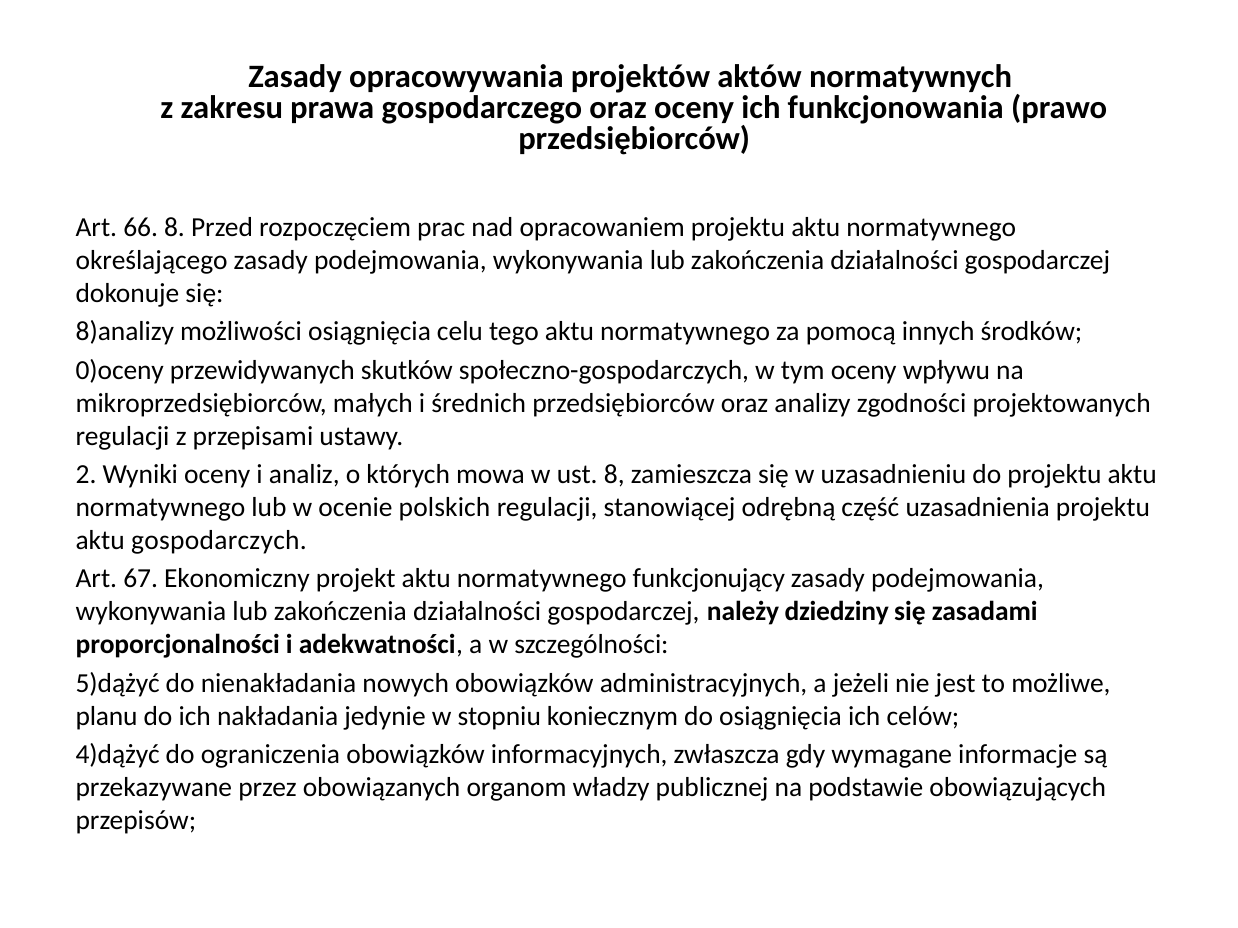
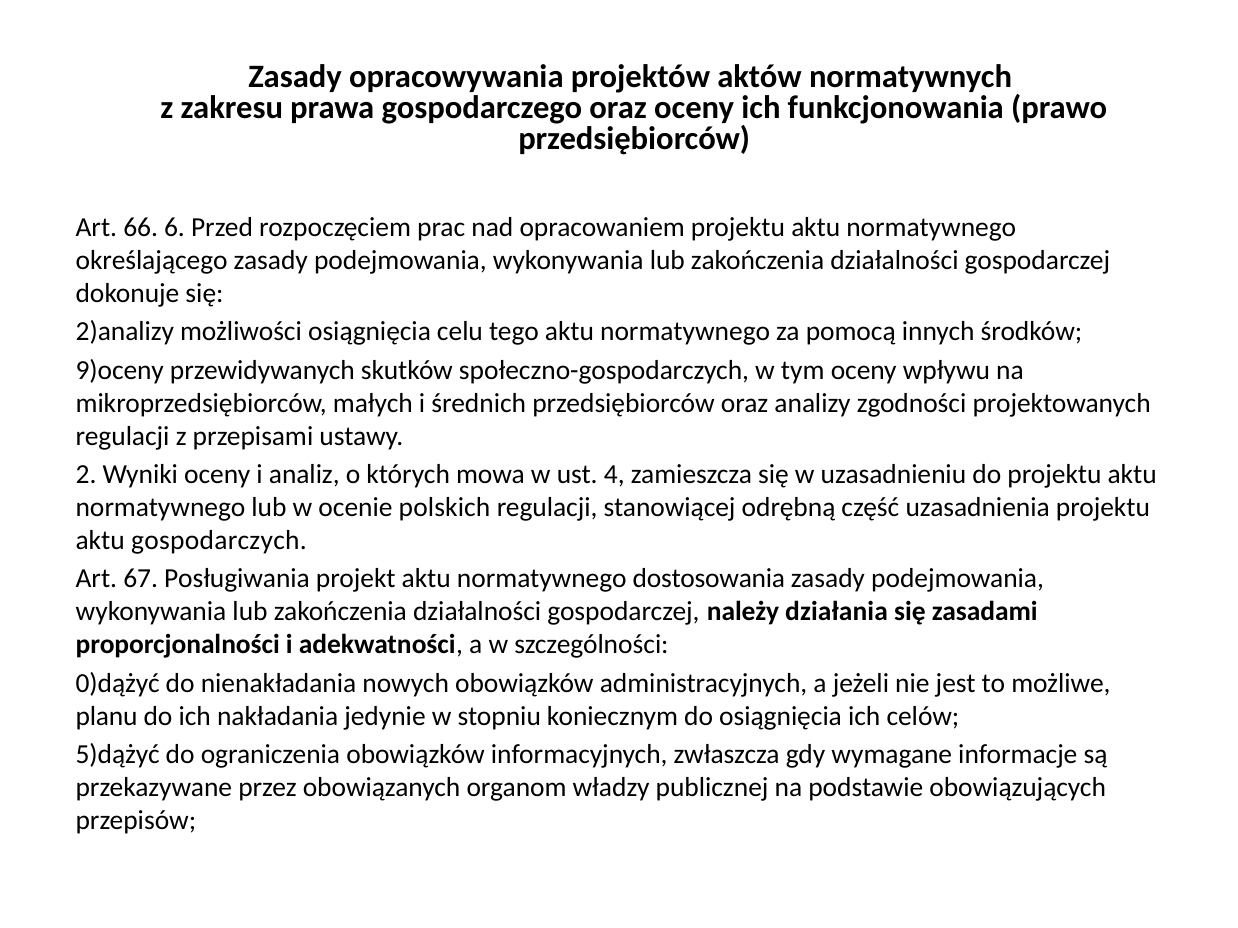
66 8: 8 -> 6 (174, 227)
8)analizy: 8)analizy -> 2)analizy (125, 332)
0)oceny: 0)oceny -> 9)oceny (120, 370)
ust 8: 8 -> 4 (614, 475)
Ekonomiczny: Ekonomiczny -> Posługiwania (237, 579)
funkcjonujący: funkcjonujący -> dostosowania (709, 579)
dziedziny: dziedziny -> działania (837, 612)
5)dążyć: 5)dążyć -> 0)dążyć (118, 684)
4)dążyć: 4)dążyć -> 5)dążyć (118, 755)
